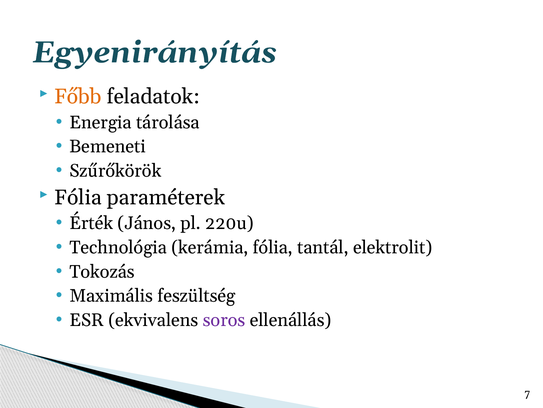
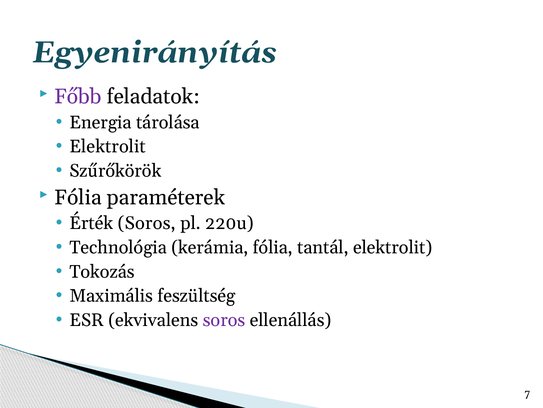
Főbb colour: orange -> purple (78, 96)
Bemeneti: Bemeneti -> Elektrolit (108, 146)
Érték János: János -> Soros (147, 223)
